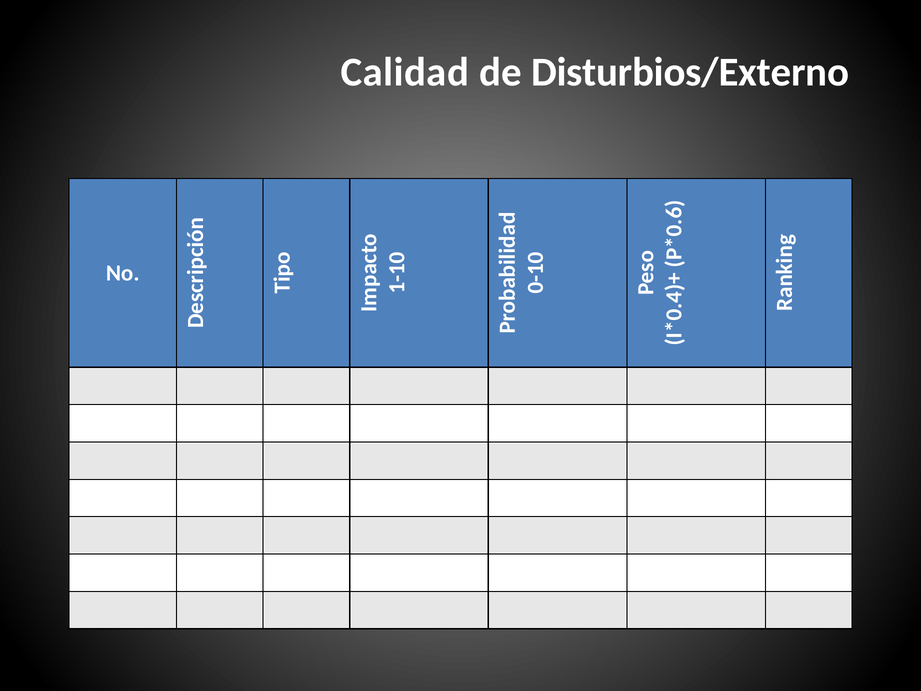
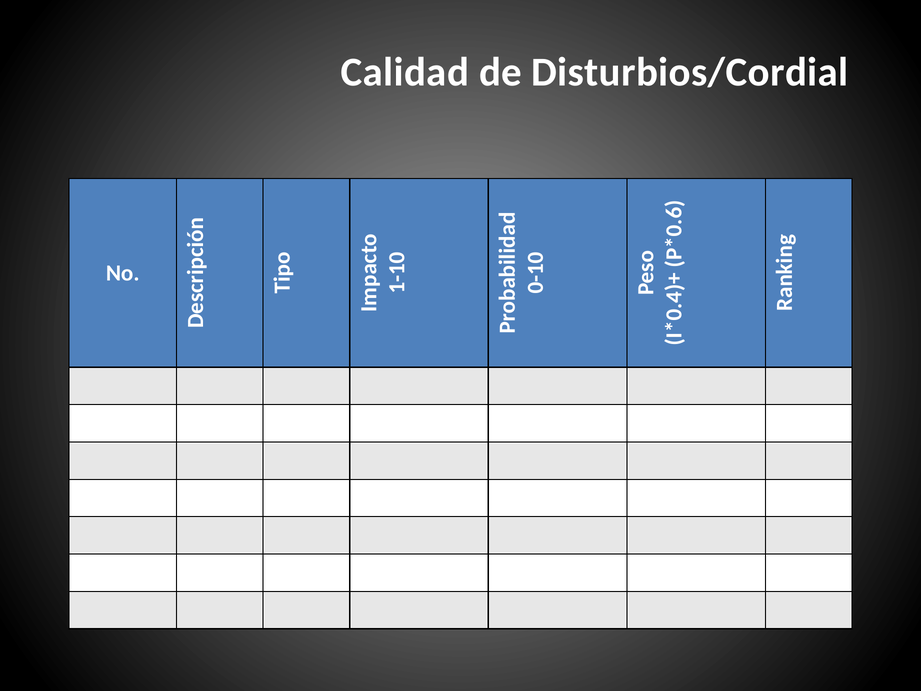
Disturbios/Externo: Disturbios/Externo -> Disturbios/Cordial (690, 72)
